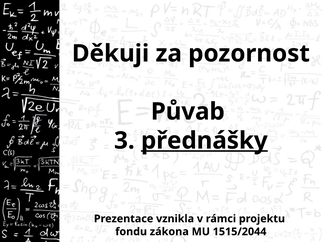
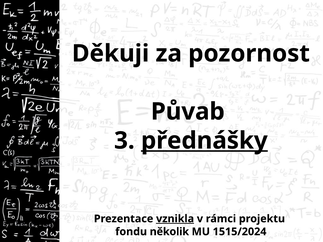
vznikla underline: none -> present (175, 219)
zákona: zákona -> několik (169, 232)
1515/2044: 1515/2044 -> 1515/2024 (240, 232)
